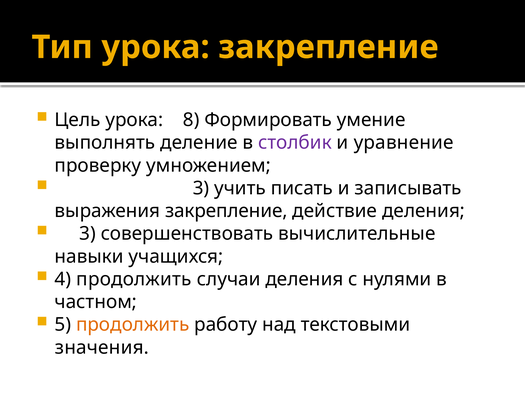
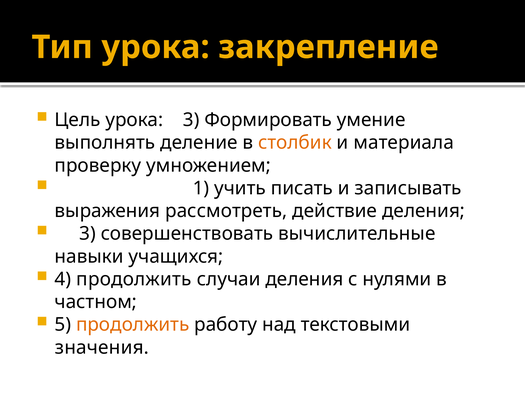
урока 8: 8 -> 3 (191, 120)
столбик colour: purple -> orange (295, 143)
уравнение: уравнение -> материала (404, 143)
3: 3 -> 1 (201, 188)
выражения закрепление: закрепление -> рассмотреть (226, 211)
